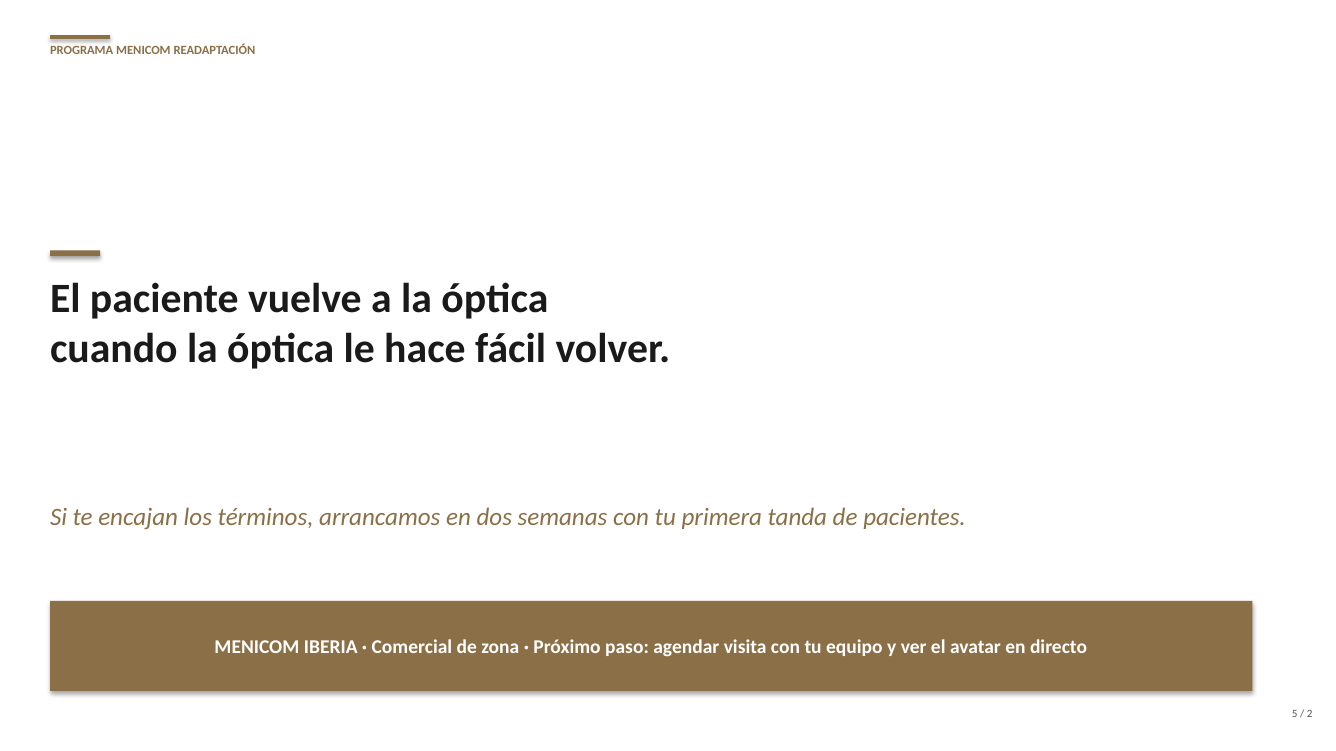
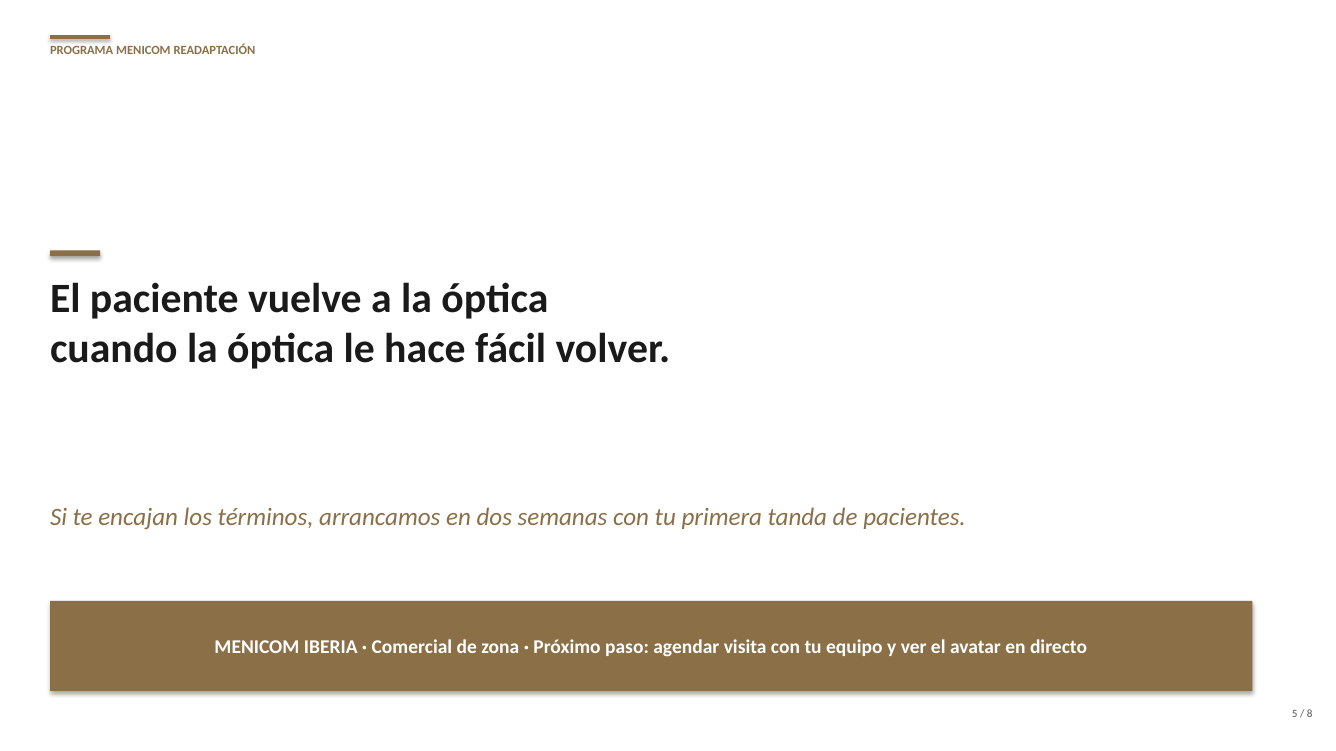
2: 2 -> 8 (1310, 714)
